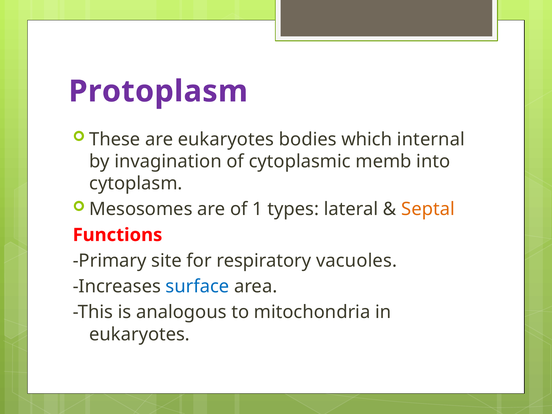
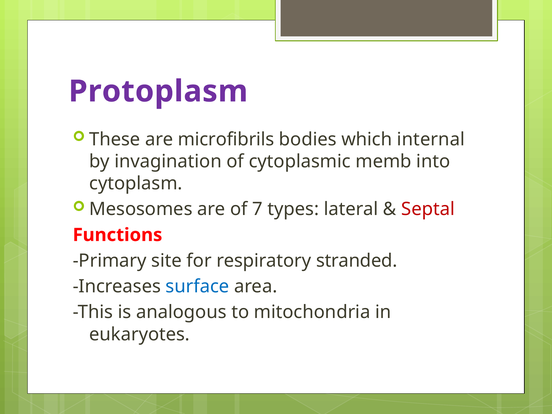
are eukaryotes: eukaryotes -> microfibrils (226, 139)
1: 1 -> 7 (258, 209)
Septal colour: orange -> red (428, 209)
vacuoles: vacuoles -> stranded (357, 261)
